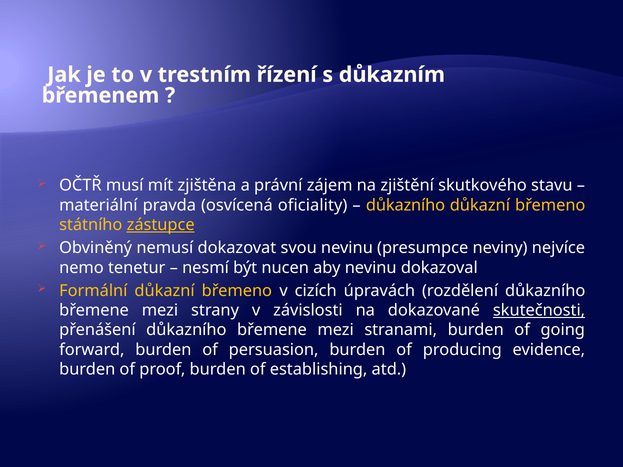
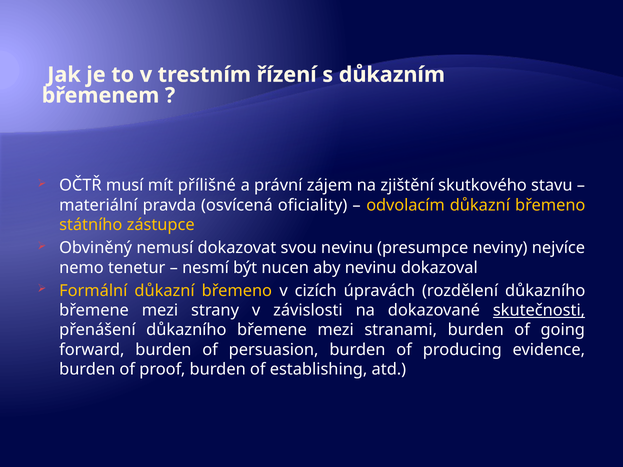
zjištěna: zjištěna -> přílišné (207, 186)
důkazního: důkazního -> odvolacím (406, 205)
zástupce underline: present -> none (161, 225)
